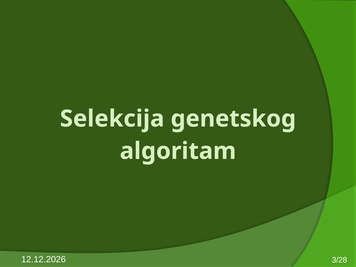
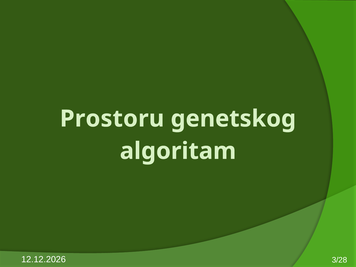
Selekcija: Selekcija -> Prostoru (112, 119)
